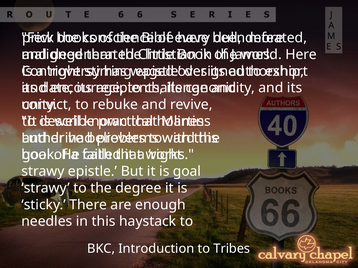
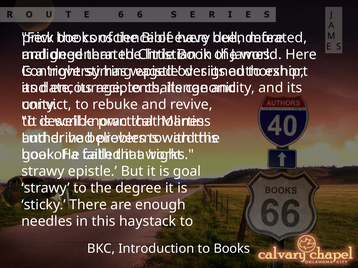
to Tribes: Tribes -> Books (232, 249)
